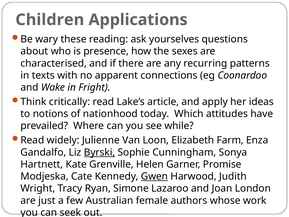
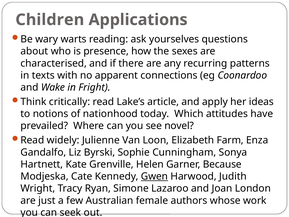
these: these -> warts (74, 39)
while: while -> novel (179, 126)
Byrski underline: present -> none (100, 152)
Promise: Promise -> Because (222, 164)
